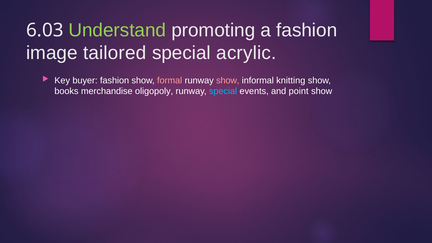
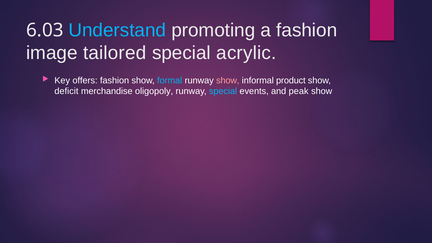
Understand colour: light green -> light blue (117, 30)
buyer: buyer -> offers (85, 80)
formal colour: pink -> light blue (170, 80)
knitting: knitting -> product (291, 80)
books: books -> deficit (66, 91)
point: point -> peak (299, 91)
